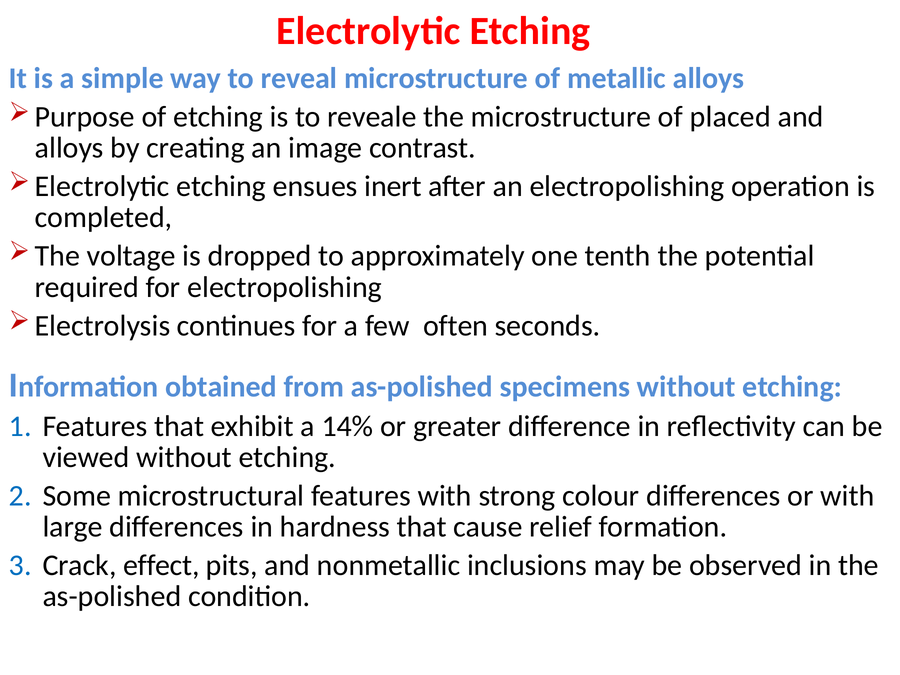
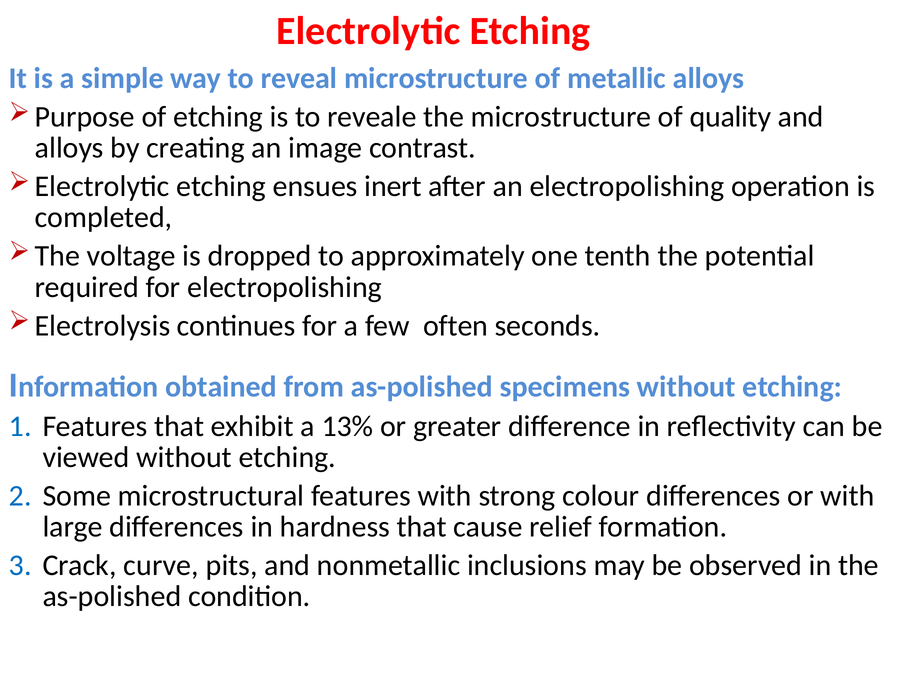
placed: placed -> quality (730, 117)
14%: 14% -> 13% (347, 426)
effect: effect -> curve (161, 565)
